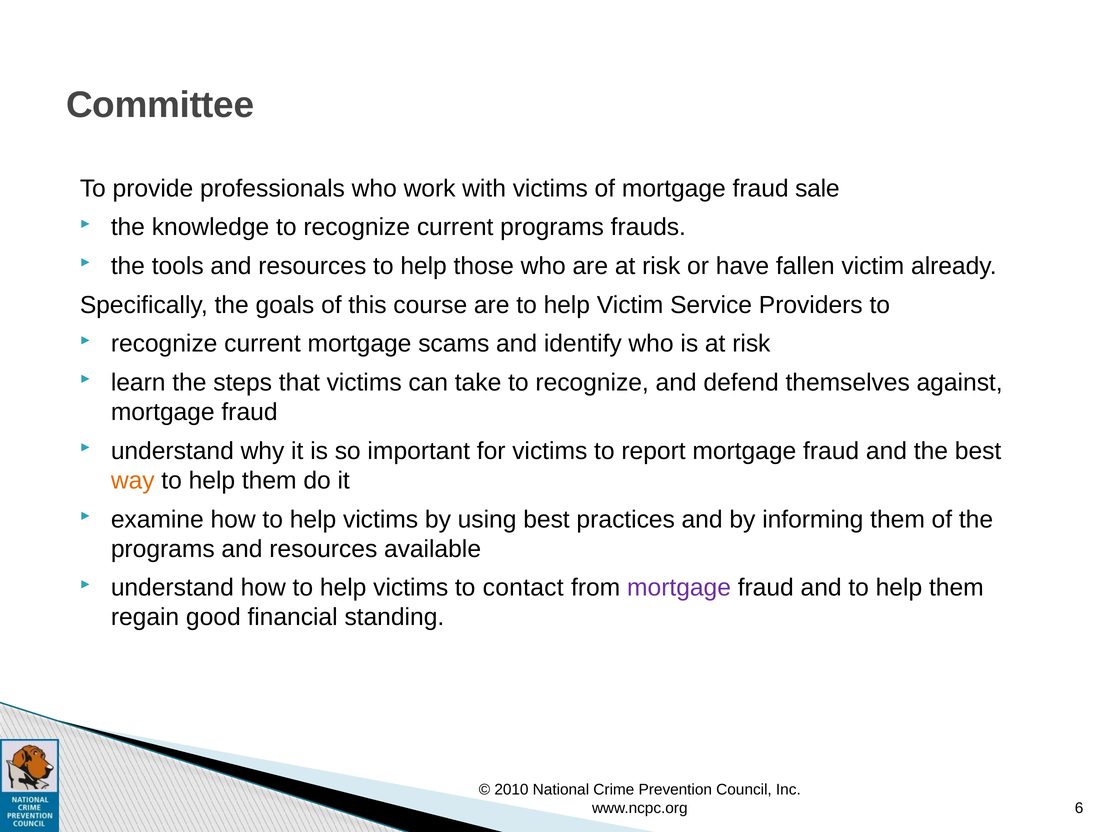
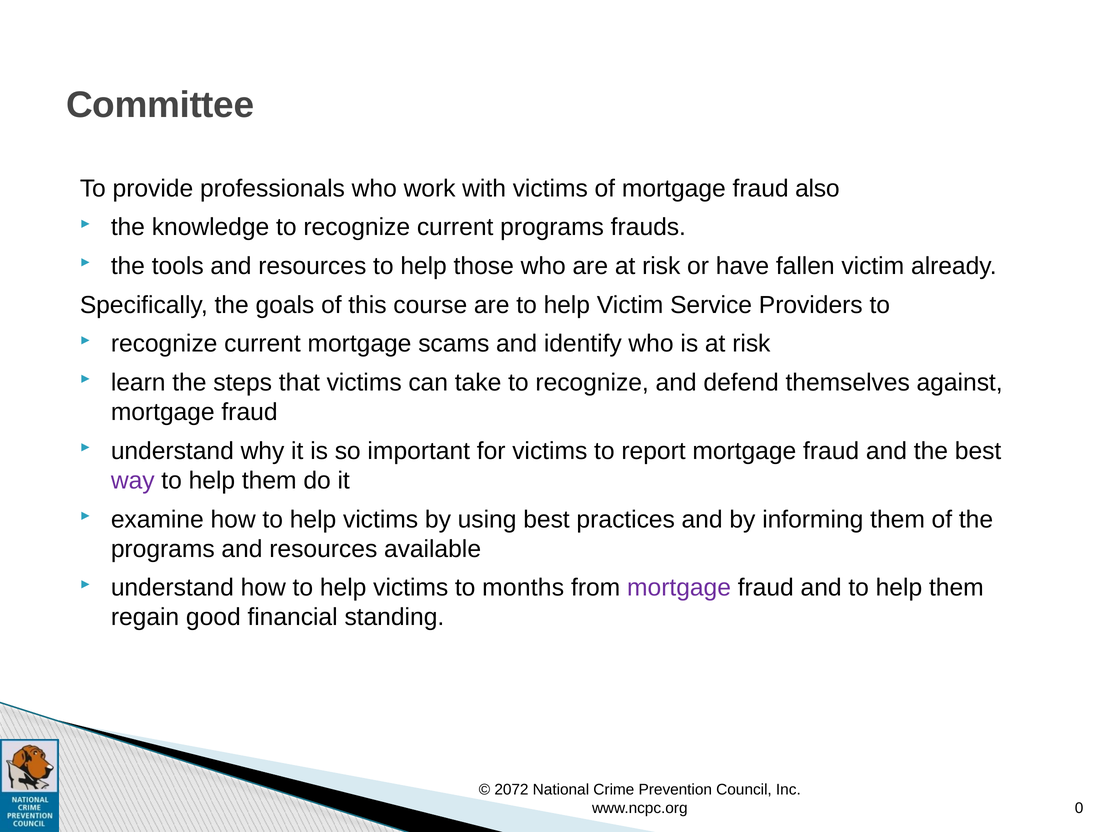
sale: sale -> also (817, 189)
way colour: orange -> purple (133, 481)
contact: contact -> months (523, 588)
2010: 2010 -> 2072 (511, 790)
6: 6 -> 0 (1079, 809)
